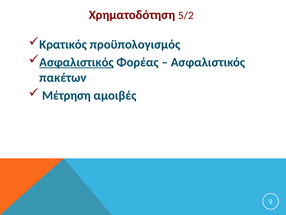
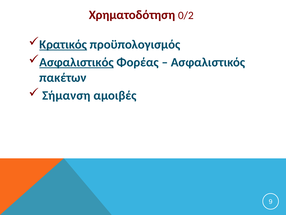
5/2: 5/2 -> 0/2 (186, 15)
Κρατικός underline: none -> present (63, 44)
Μέτρηση: Μέτρηση -> Σήμανση (66, 95)
